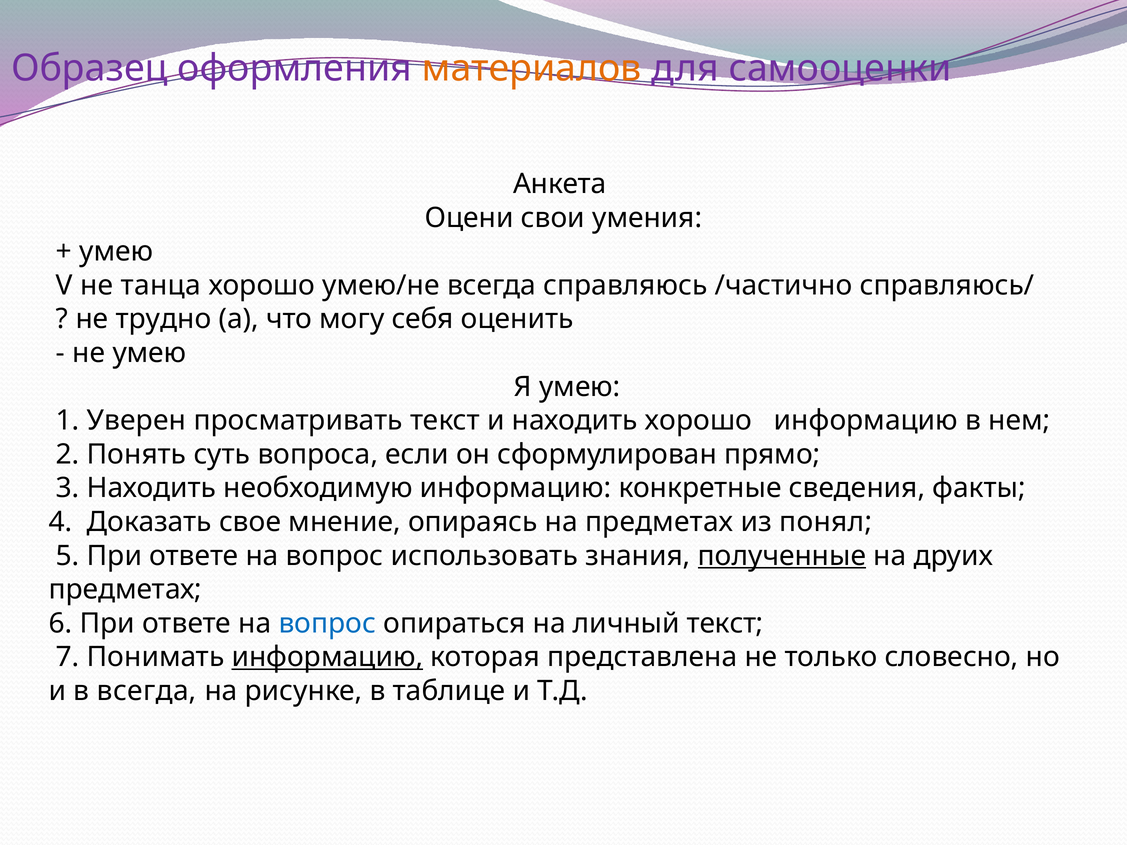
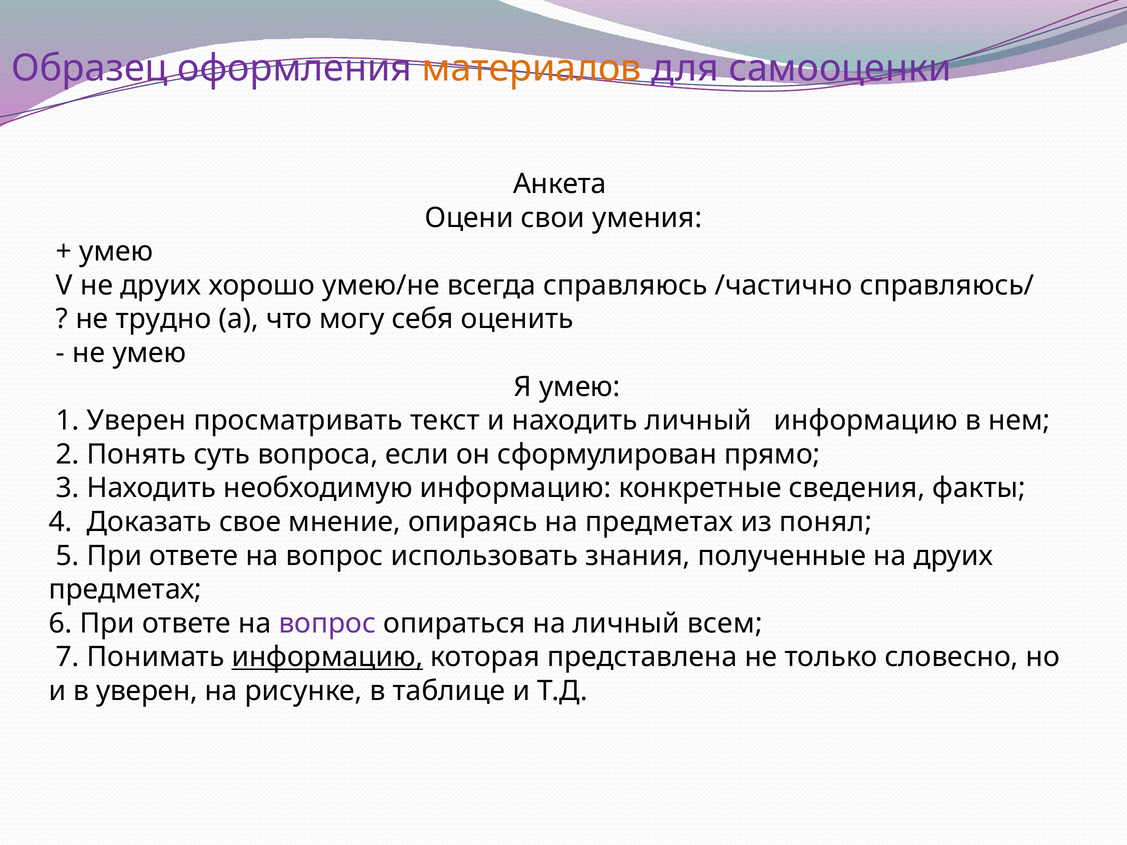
не танца: танца -> друих (161, 285)
находить хорошо: хорошо -> личный (698, 421)
полученные underline: present -> none (782, 556)
вопрос colour: blue -> purple (327, 624)
личный текст: текст -> всем (725, 624)
в всегда: всегда -> уверен (147, 691)
